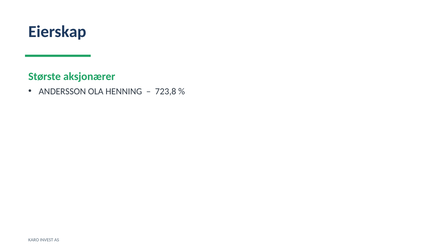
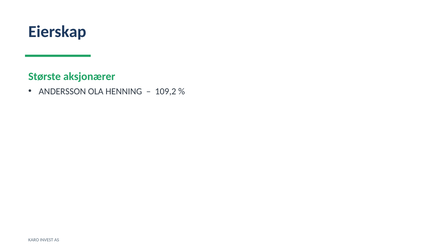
723,8: 723,8 -> 109,2 (166, 92)
